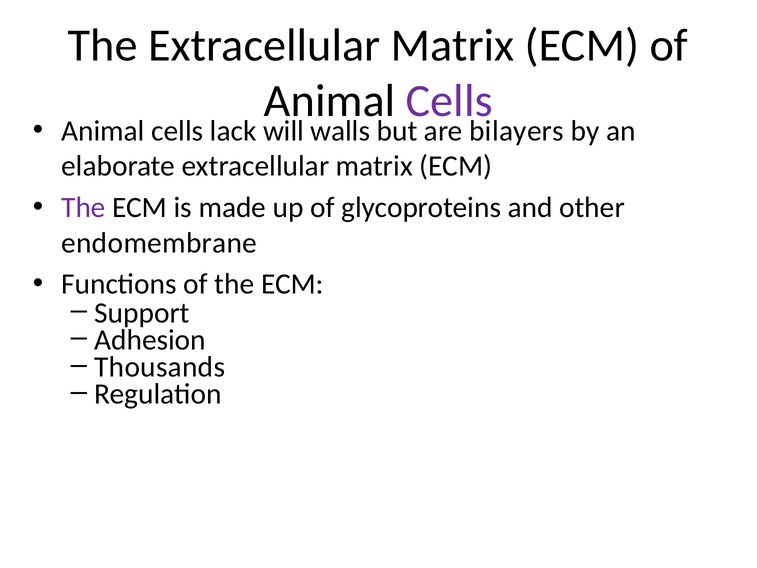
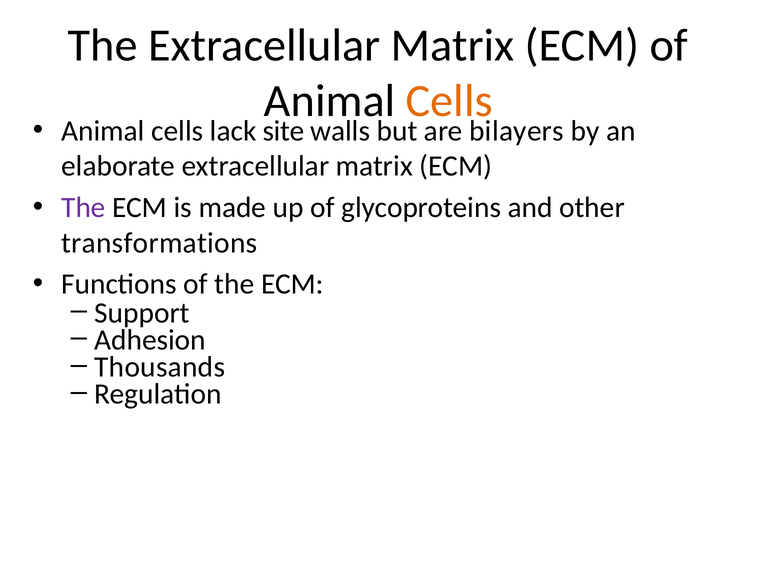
Cells colour: purple -> orange (449, 101)
will: will -> site (284, 131)
endomembrane: endomembrane -> transformations (159, 243)
